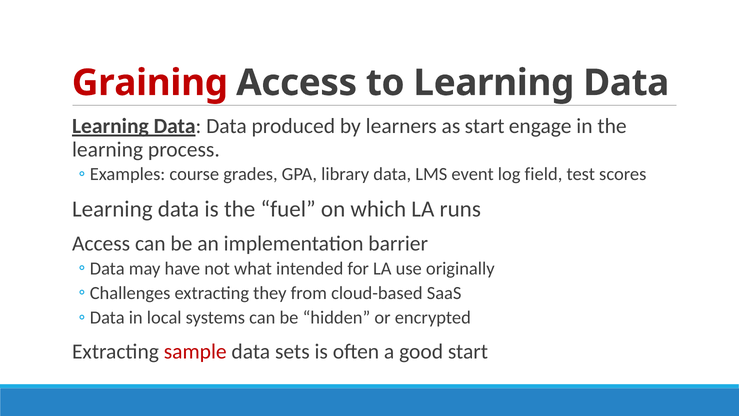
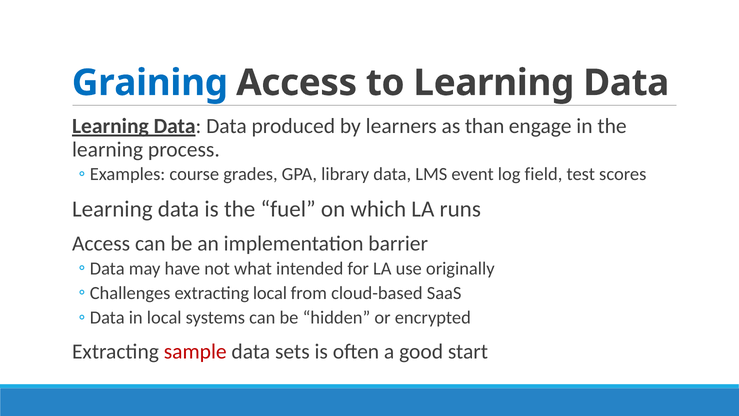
Graining colour: red -> blue (150, 83)
as start: start -> than (485, 126)
extracting they: they -> local (270, 293)
